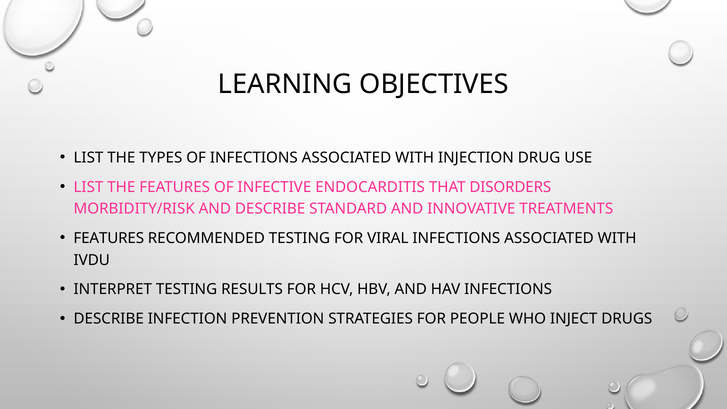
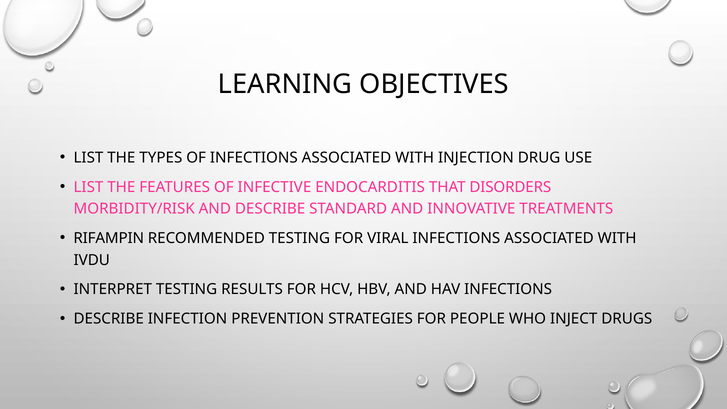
FEATURES: FEATURES -> RIFAMPIN (109, 238)
